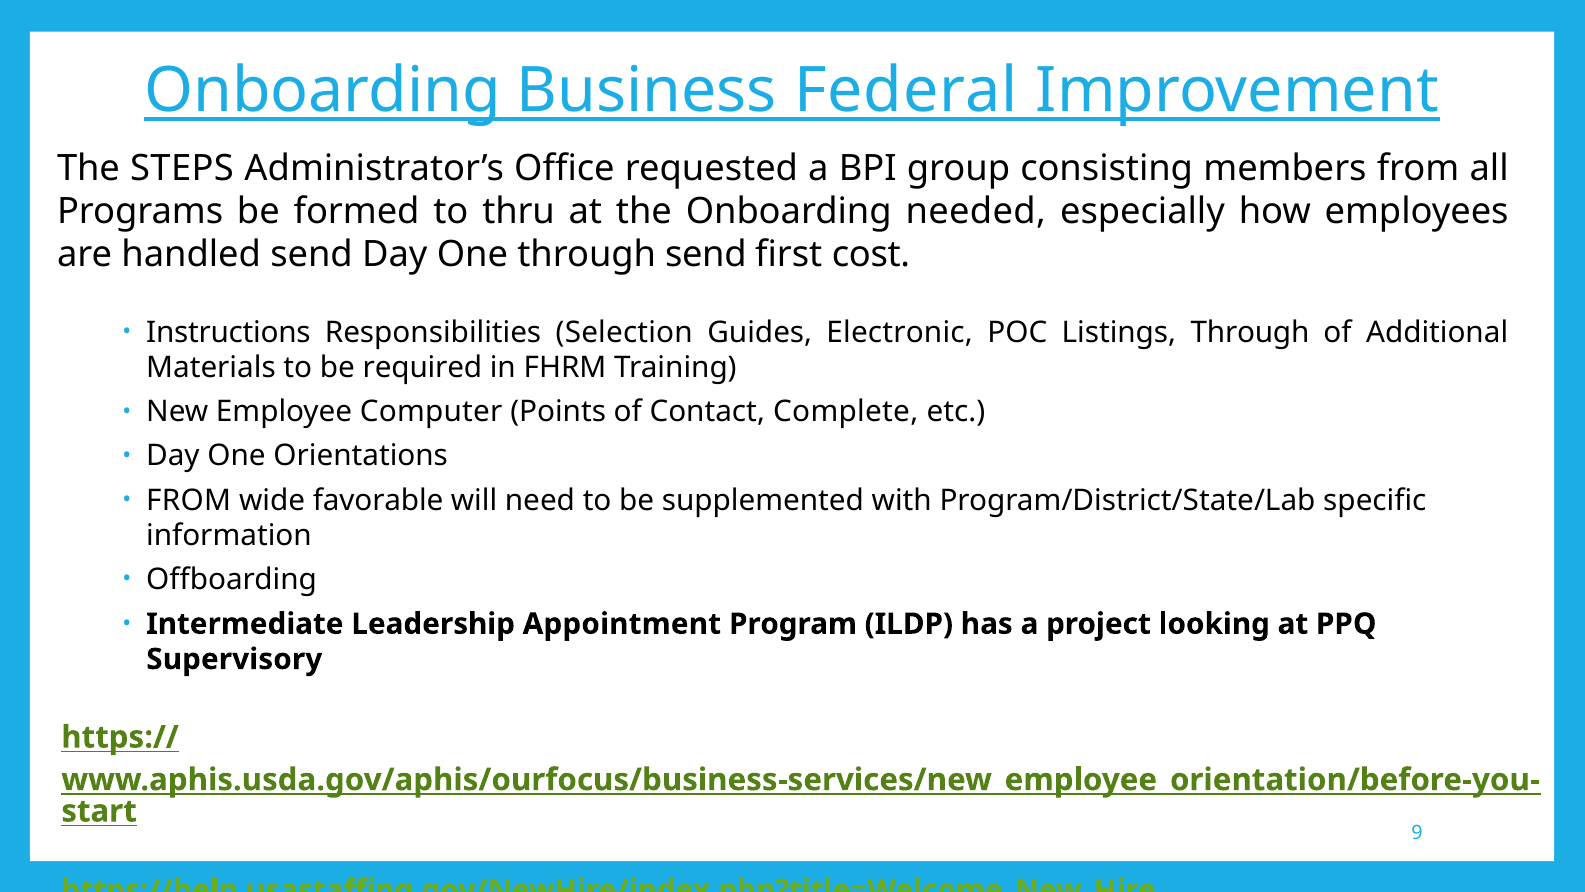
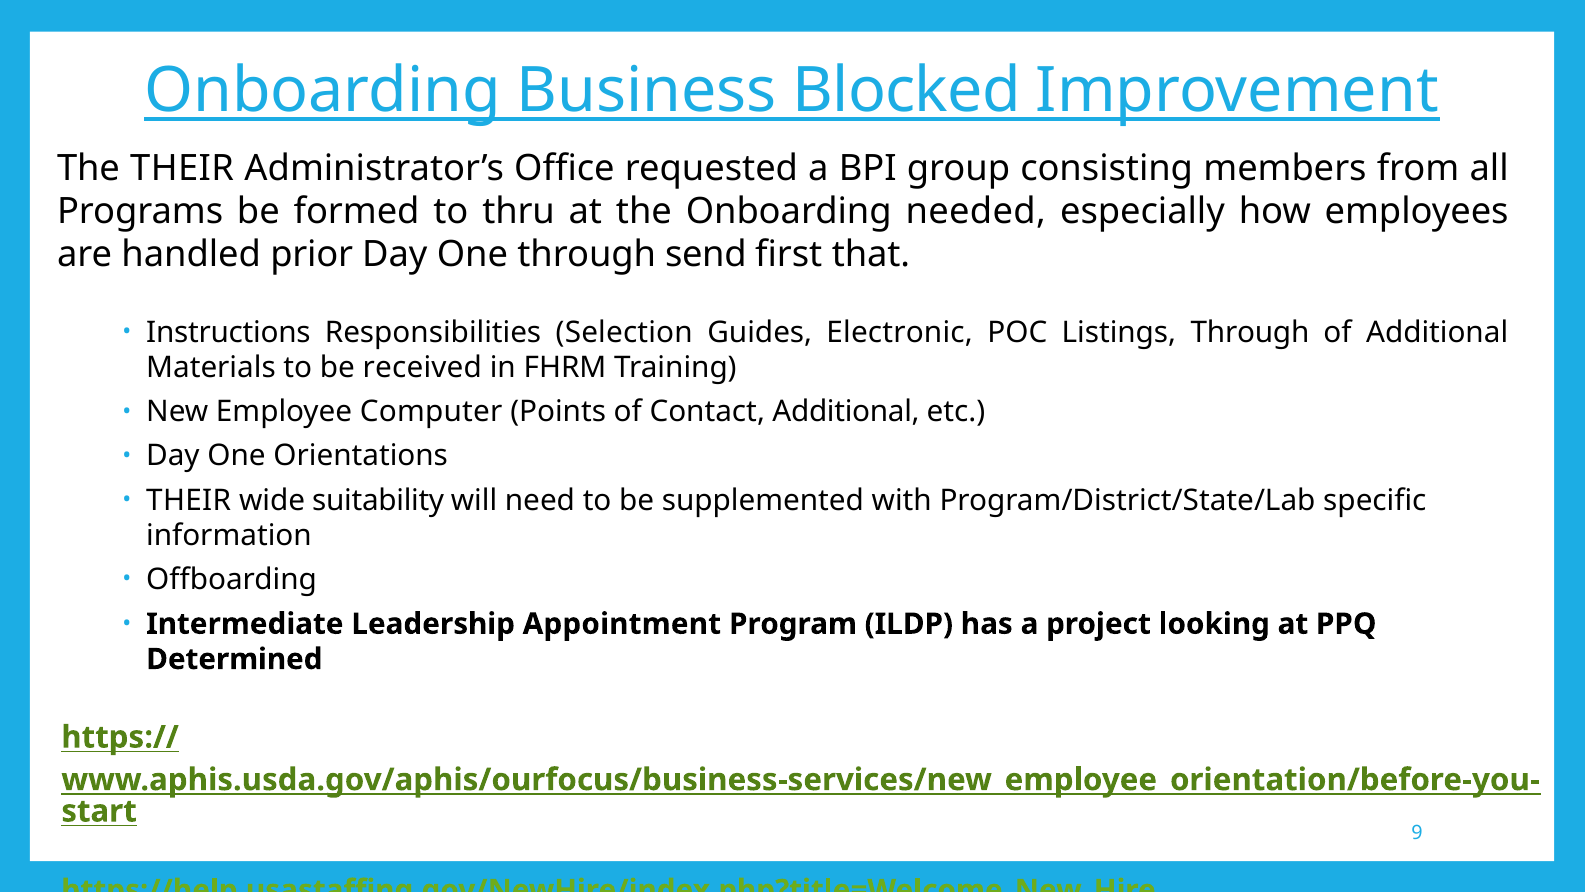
Federal: Federal -> Blocked (907, 90)
The STEPS: STEPS -> THEIR (182, 168)
handled send: send -> prior (312, 255)
cost: cost -> that (871, 255)
required: required -> received (422, 368)
Contact Complete: Complete -> Additional (846, 412)
FROM: FROM -> THEIR (189, 500)
favorable: favorable -> suitability (378, 500)
Supervisory: Supervisory -> Determined (234, 659)
